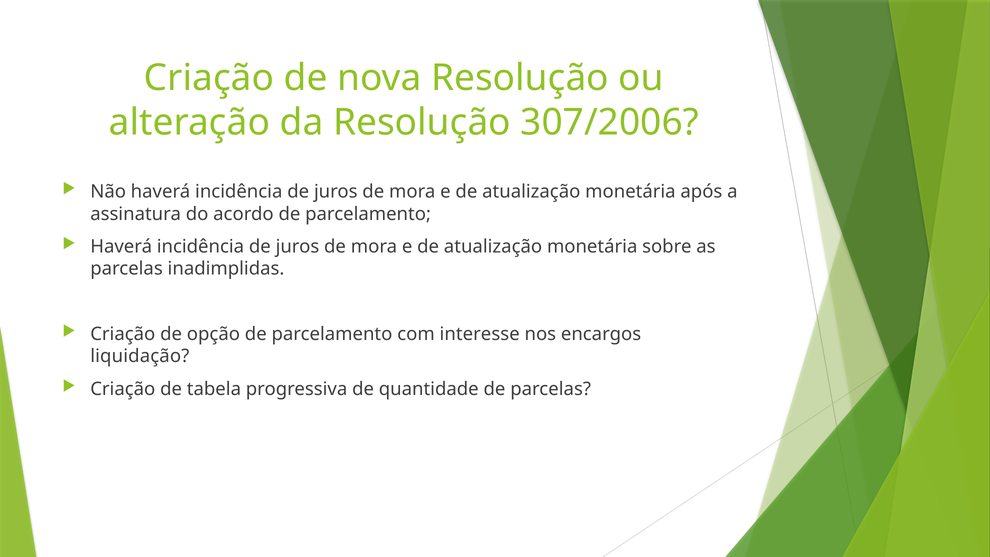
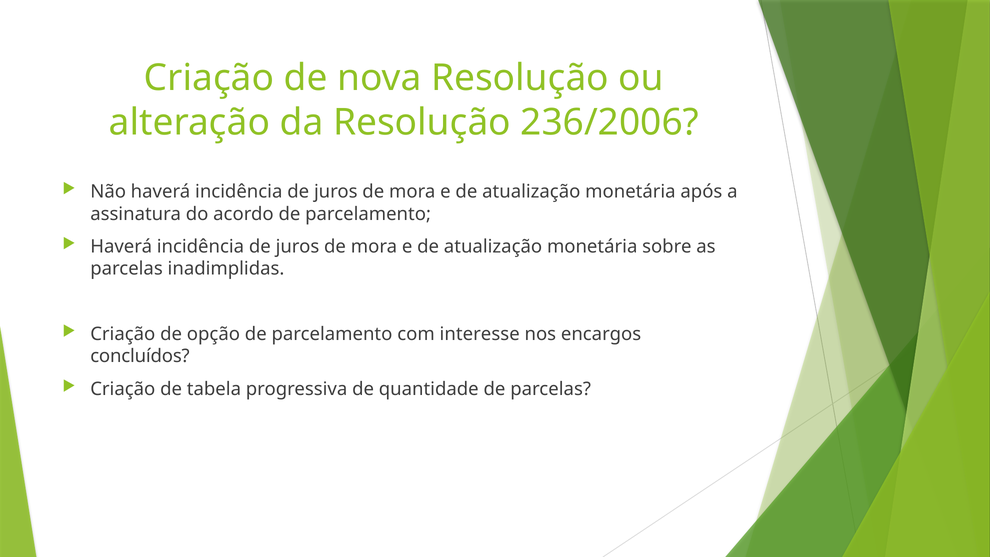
307/2006: 307/2006 -> 236/2006 (610, 123)
liquidação: liquidação -> concluídos (140, 356)
